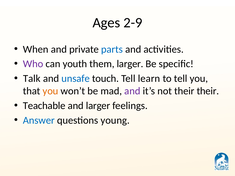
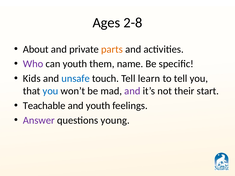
2-9: 2-9 -> 2-8 (133, 23)
When: When -> About (36, 49)
parts colour: blue -> orange (112, 49)
them larger: larger -> name (130, 64)
Talk: Talk -> Kids (32, 79)
you colour: orange -> blue (50, 91)
their their: their -> start (208, 91)
and larger: larger -> youth (98, 106)
Answer colour: blue -> purple (39, 120)
